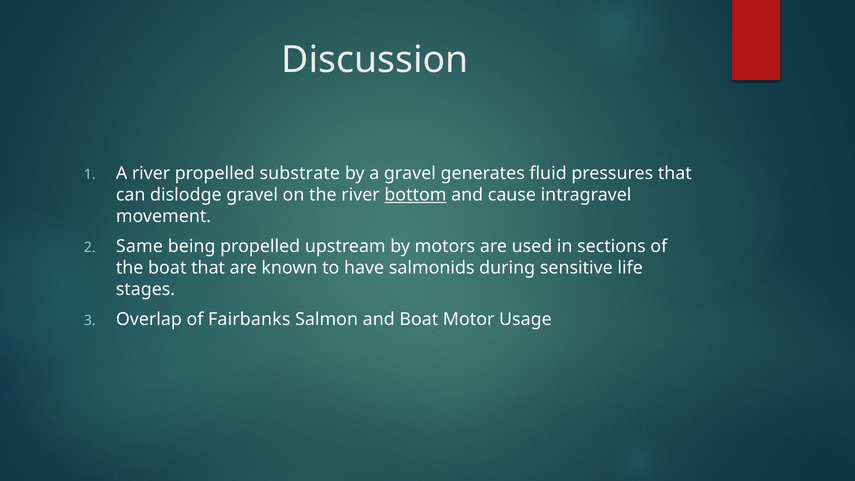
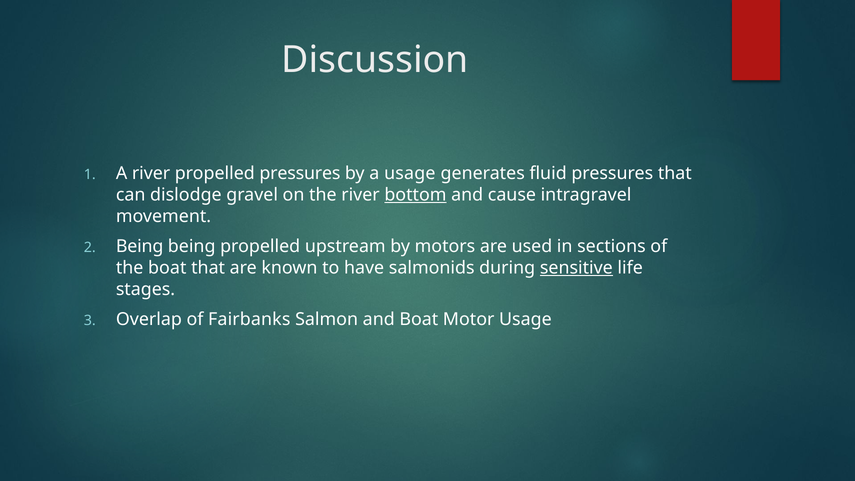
propelled substrate: substrate -> pressures (300, 173)
a gravel: gravel -> usage (410, 173)
Same: Same -> Being (140, 247)
sensitive underline: none -> present (576, 268)
